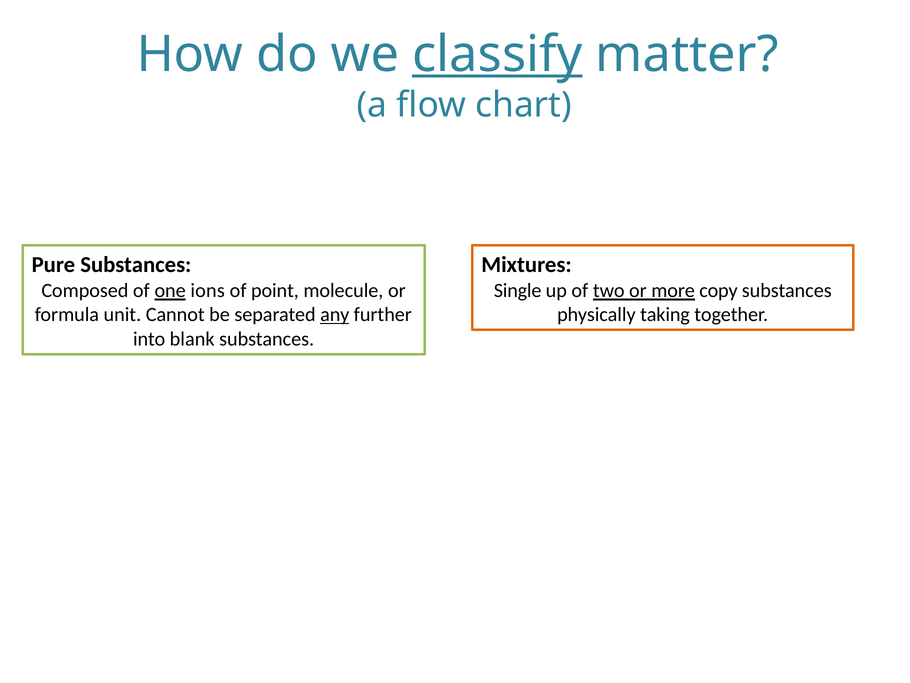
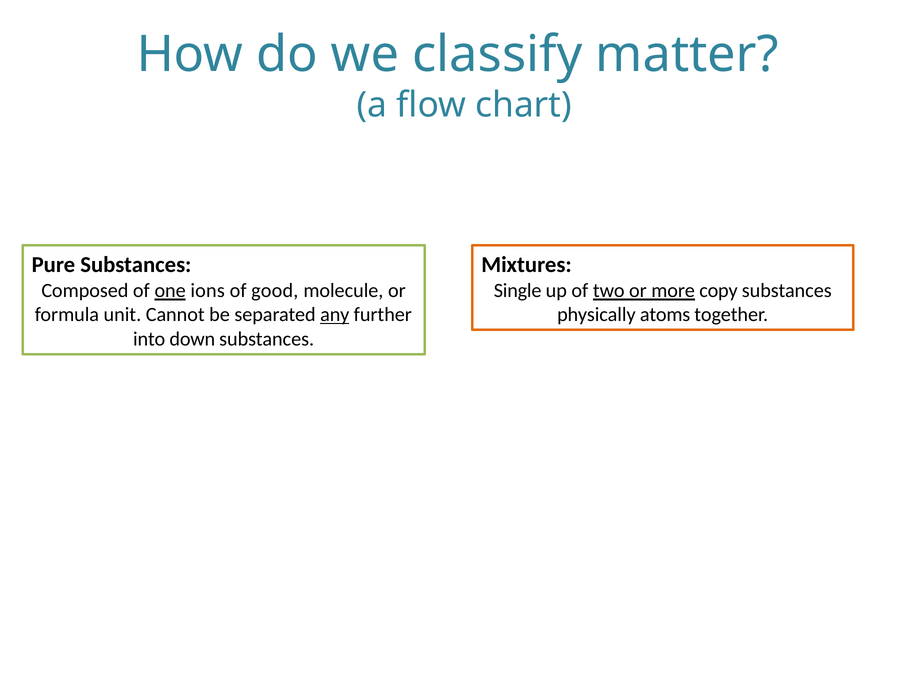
classify underline: present -> none (497, 54)
point: point -> good (275, 290)
taking: taking -> atoms (665, 315)
blank: blank -> down (192, 339)
